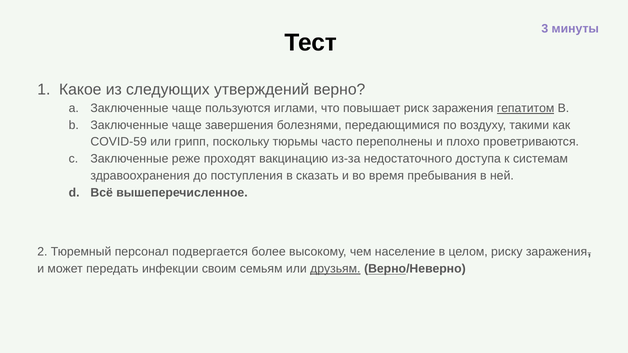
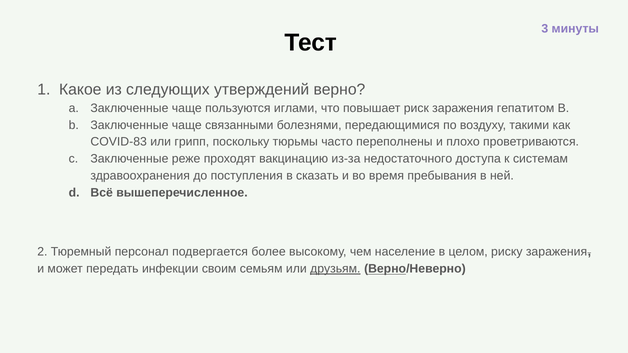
гепатитом underline: present -> none (526, 108)
завершения: завершения -> связанными (239, 125)
COVID-59: COVID-59 -> COVID-83 (119, 142)
